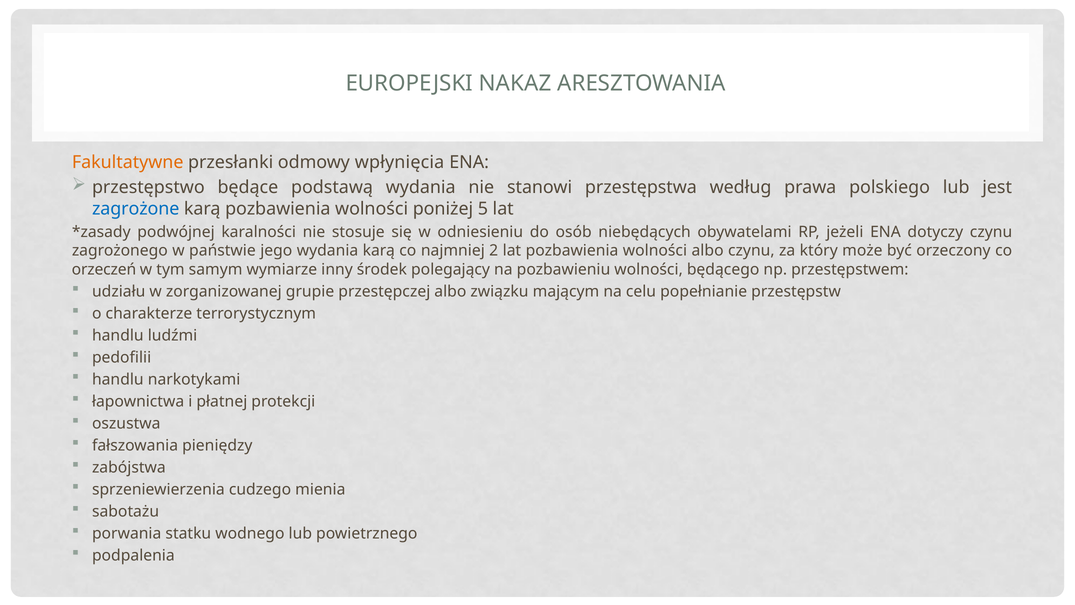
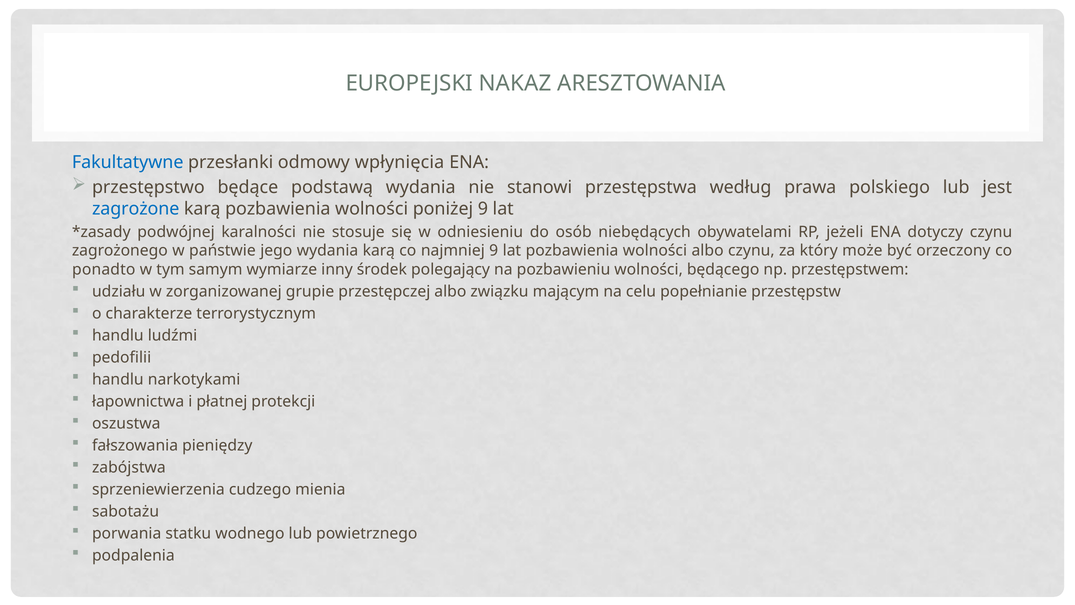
Fakultatywne colour: orange -> blue (128, 162)
poniżej 5: 5 -> 9 (483, 209)
najmniej 2: 2 -> 9 (494, 251)
orzeczeń: orzeczeń -> ponadto (104, 269)
